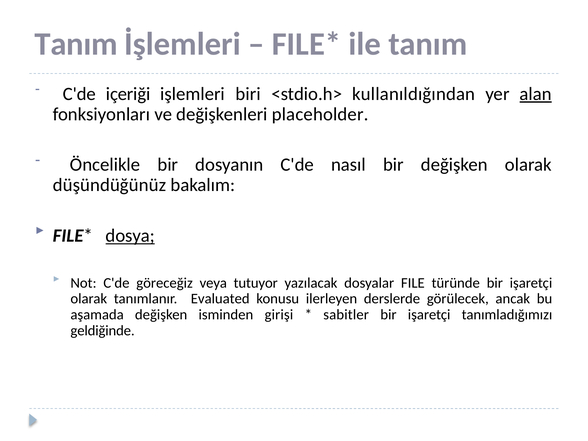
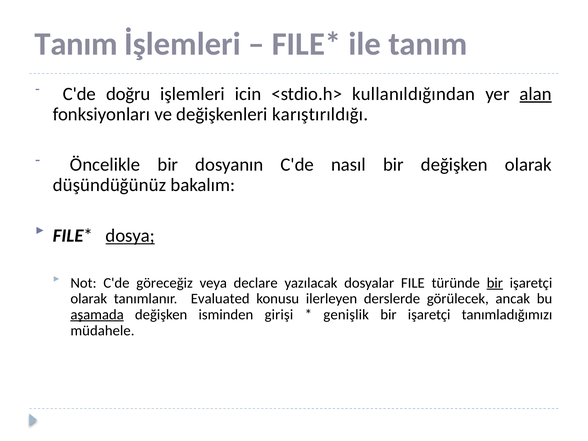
içeriği: içeriği -> doğru (128, 94)
biri: biri -> icin (248, 94)
placeholder: placeholder -> karıştırıldığı (320, 114)
tutuyor: tutuyor -> declare (256, 283)
bir underline: none -> present (495, 283)
aşamada underline: none -> present (97, 315)
sabitler: sabitler -> genişlik (346, 315)
geldiğinde: geldiğinde -> müdahele (102, 330)
